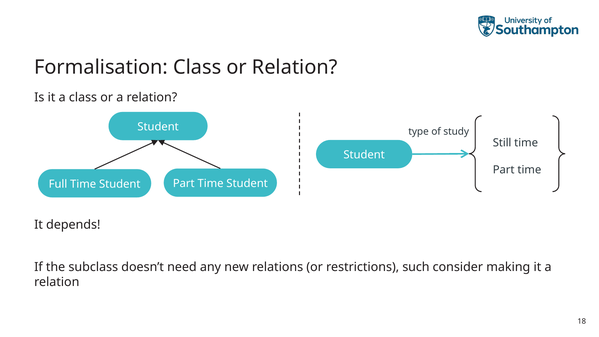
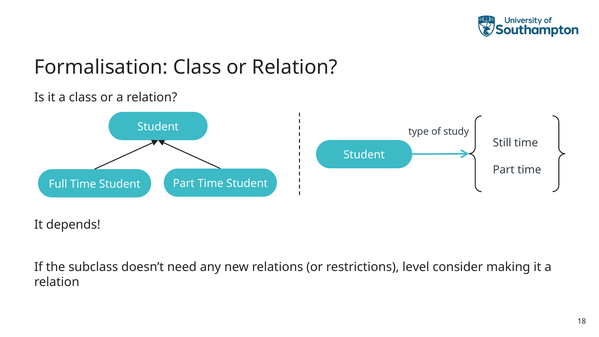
such: such -> level (416, 267)
